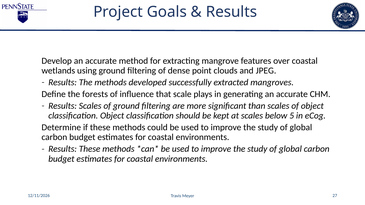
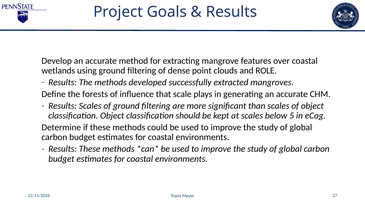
JPEG: JPEG -> ROLE (266, 71)
